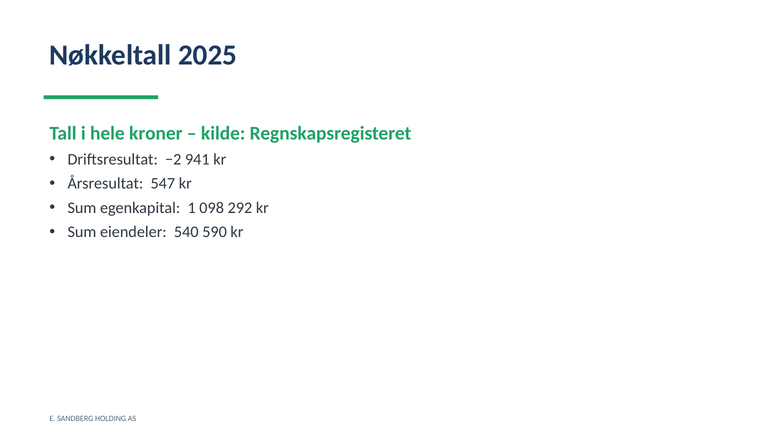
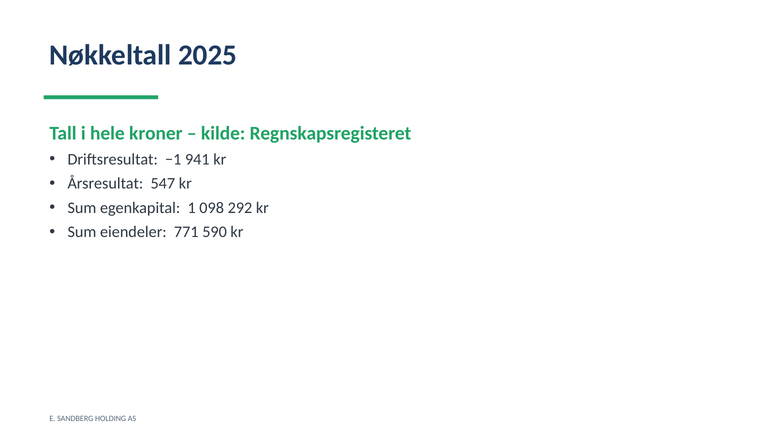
−2: −2 -> −1 (173, 160)
540: 540 -> 771 (186, 232)
